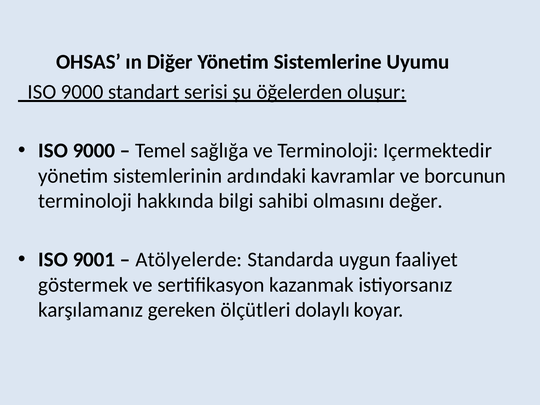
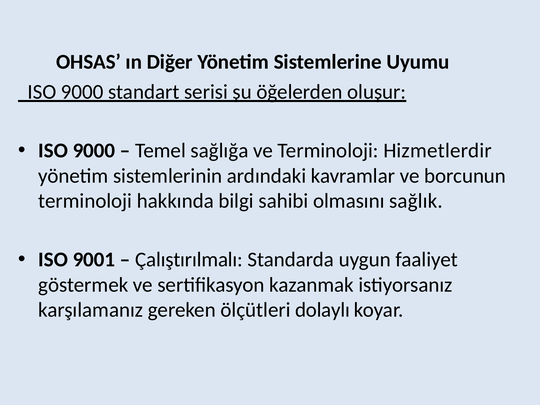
Içermektedir: Içermektedir -> Hizmetlerdir (438, 151)
değer: değer -> sağlık (416, 201)
Atölyelerde: Atölyelerde -> Çalıştırılmalı (189, 260)
